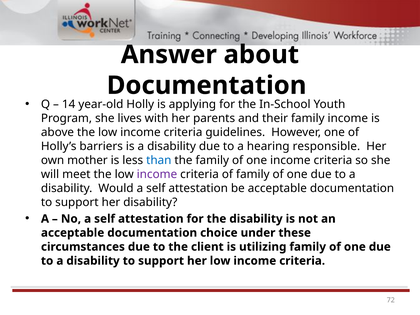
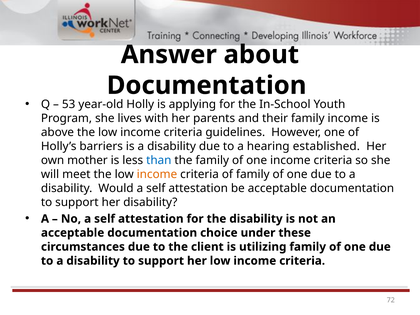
14: 14 -> 53 (69, 104)
responsible: responsible -> established (326, 146)
income colour: purple -> orange (157, 174)
